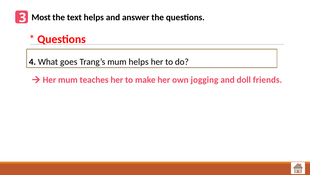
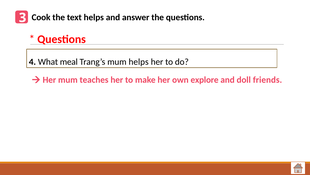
Most: Most -> Cook (41, 17)
goes: goes -> meal (69, 62)
jogging: jogging -> explore (205, 80)
